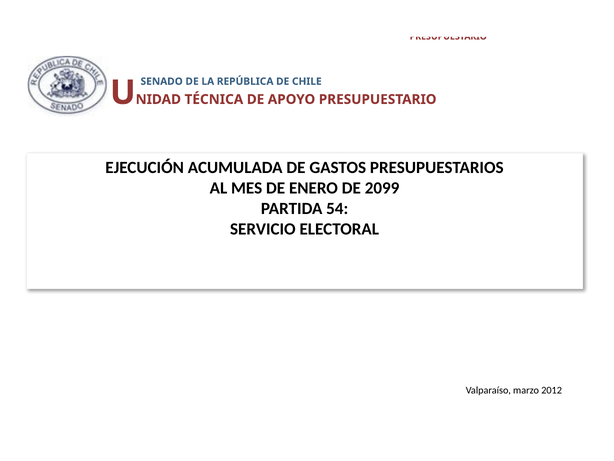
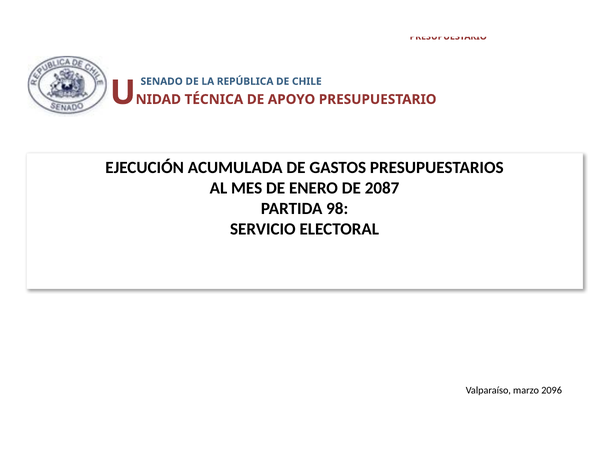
2099: 2099 -> 2087 (382, 188)
54: 54 -> 98 (337, 208)
2012: 2012 -> 2096 (552, 390)
